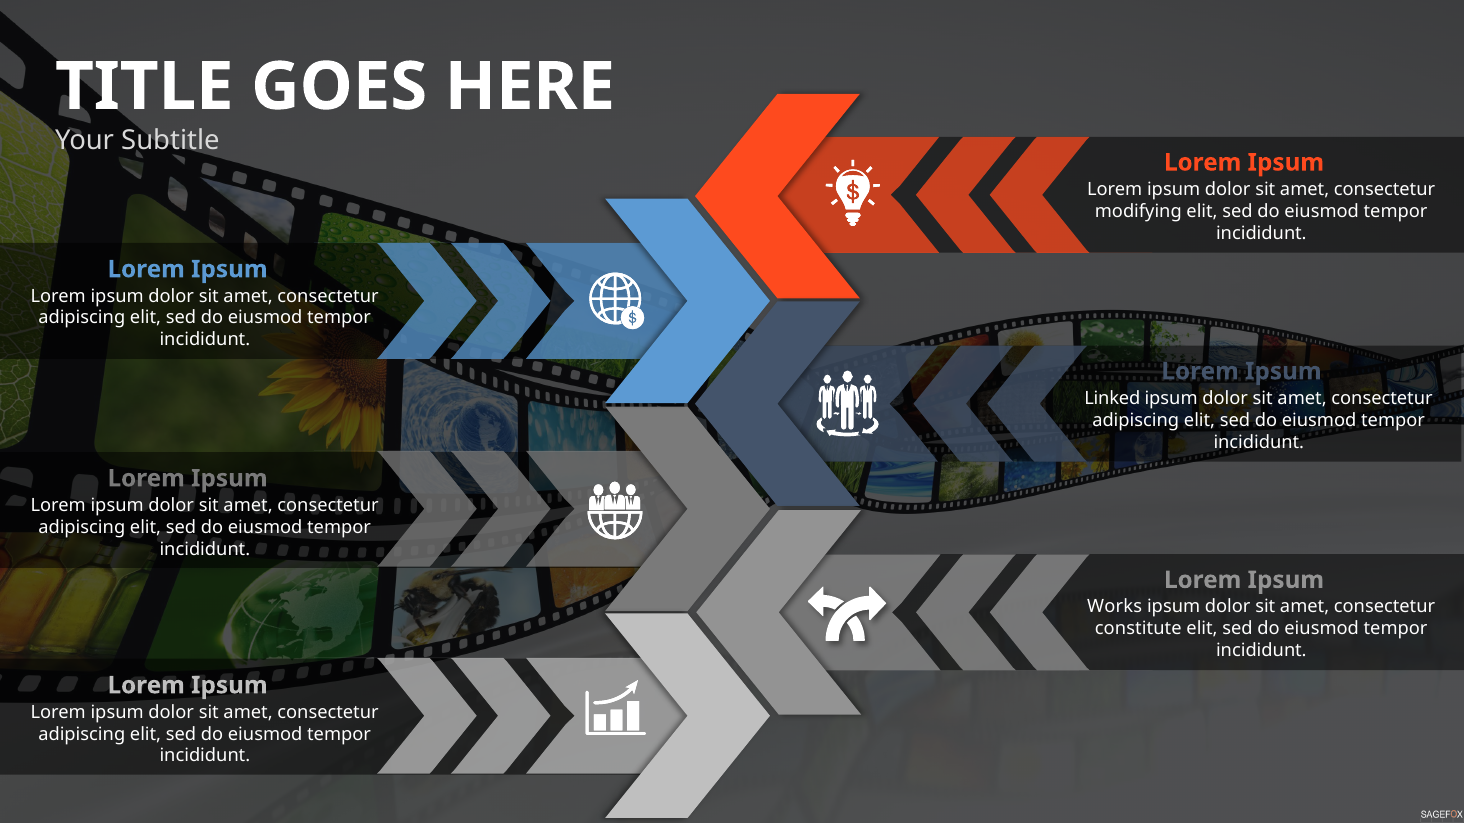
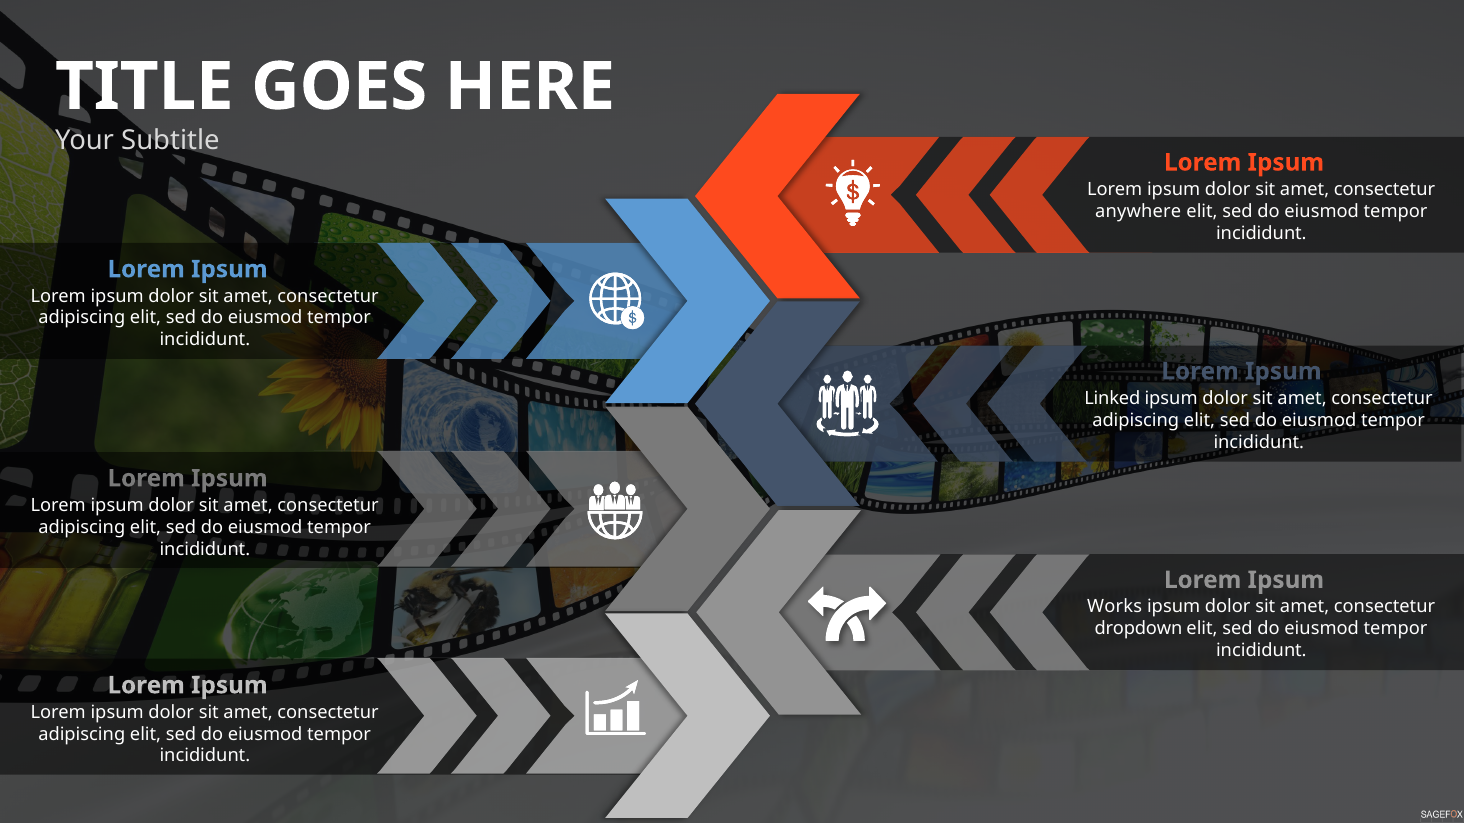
modifying: modifying -> anywhere (1138, 211)
constitute: constitute -> dropdown (1138, 629)
